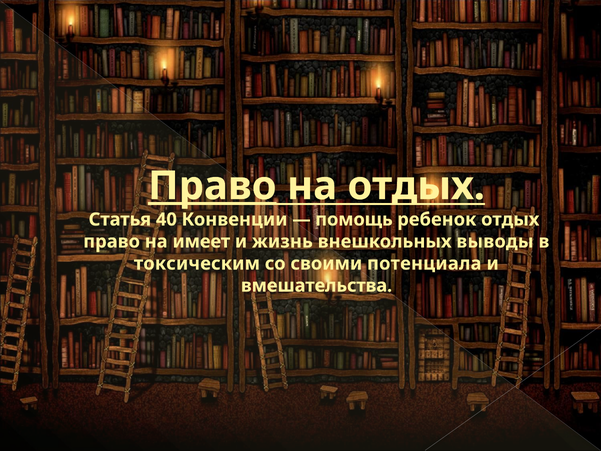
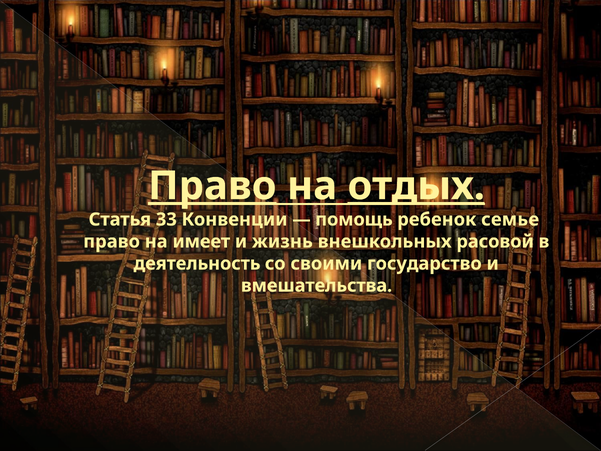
отдых underline: none -> present (416, 186)
40: 40 -> 33 (166, 219)
ребенок отдых: отдых -> семье (510, 219)
выводы: выводы -> расовой (495, 241)
токсическим: токсическим -> деятельность (197, 263)
потенциала: потенциала -> государство (424, 263)
